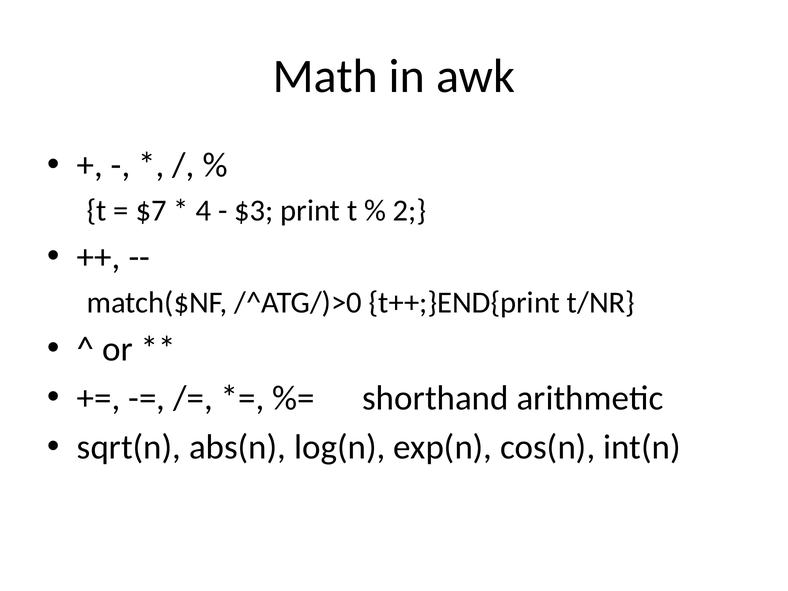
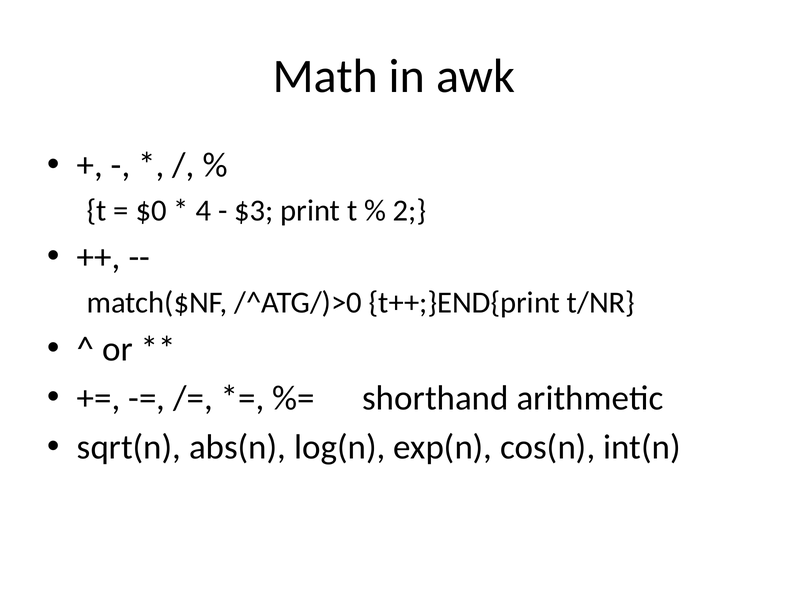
$7: $7 -> $0 (151, 211)
